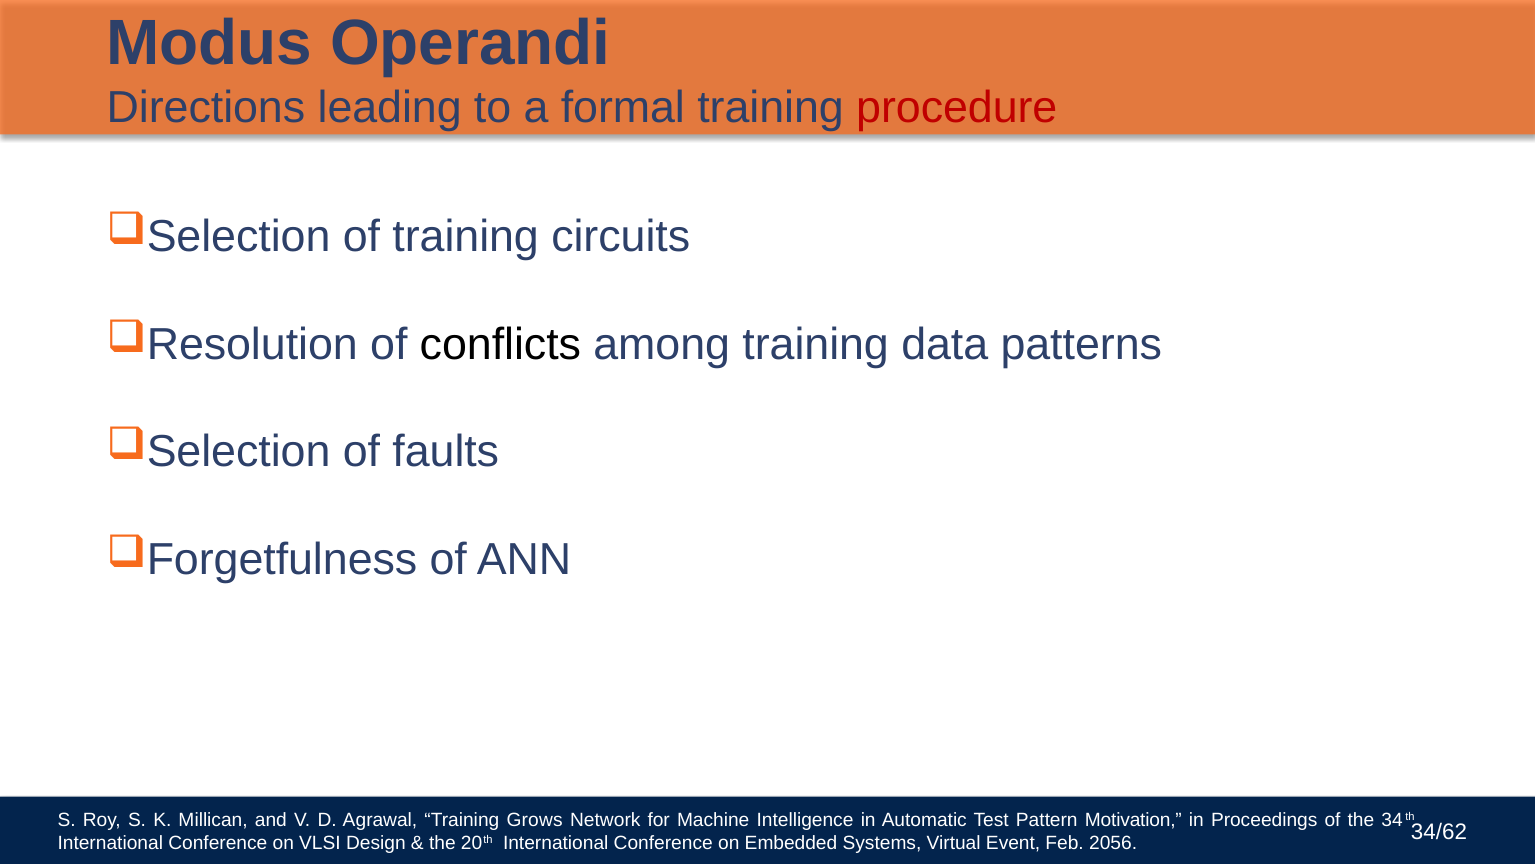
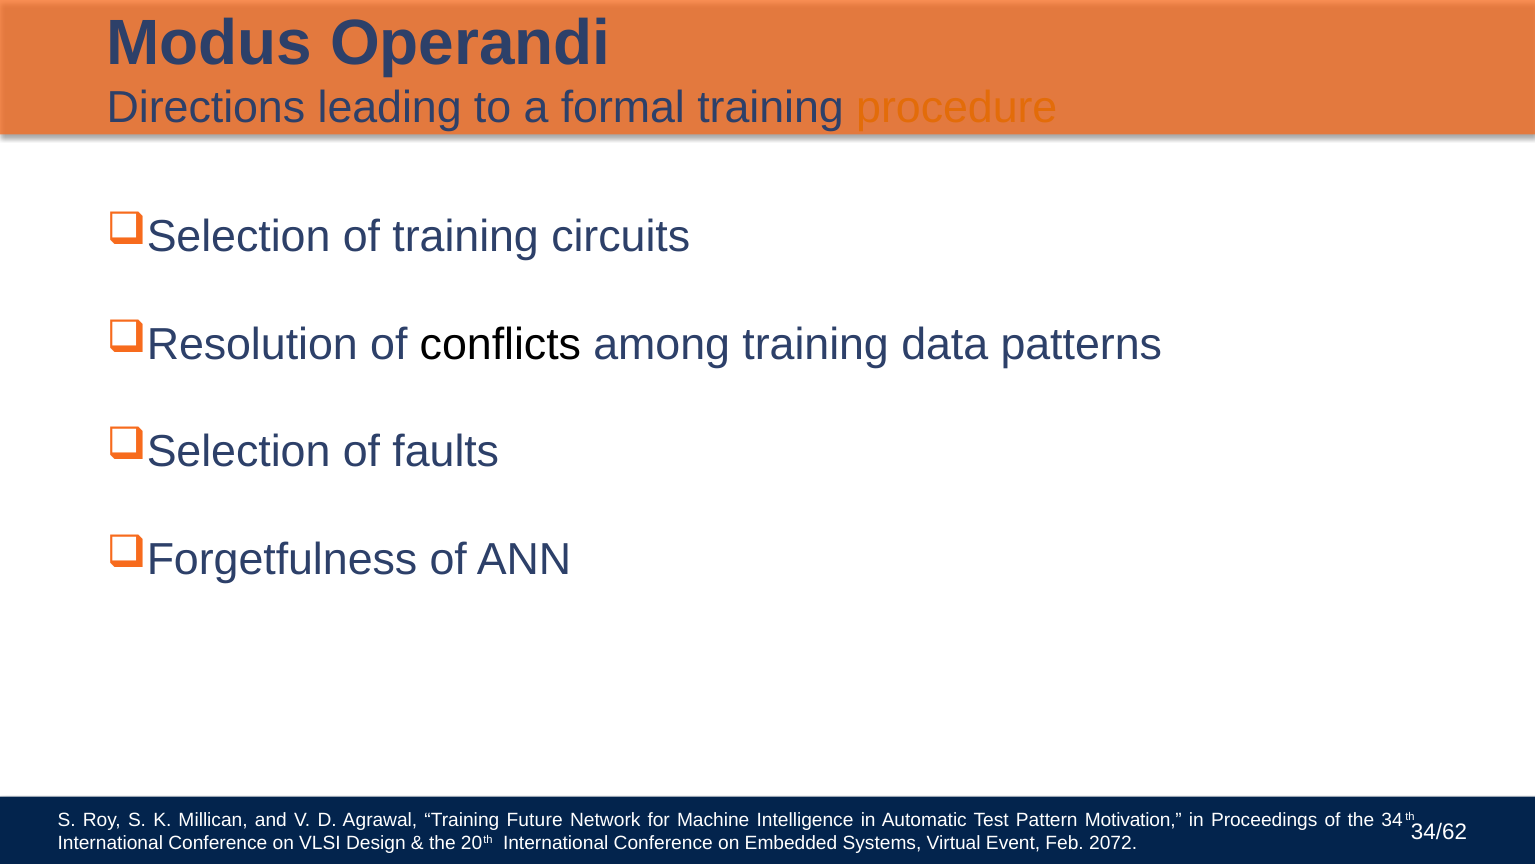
procedure colour: red -> orange (957, 108)
Grows: Grows -> Future (535, 819)
2056: 2056 -> 2072 (1113, 843)
